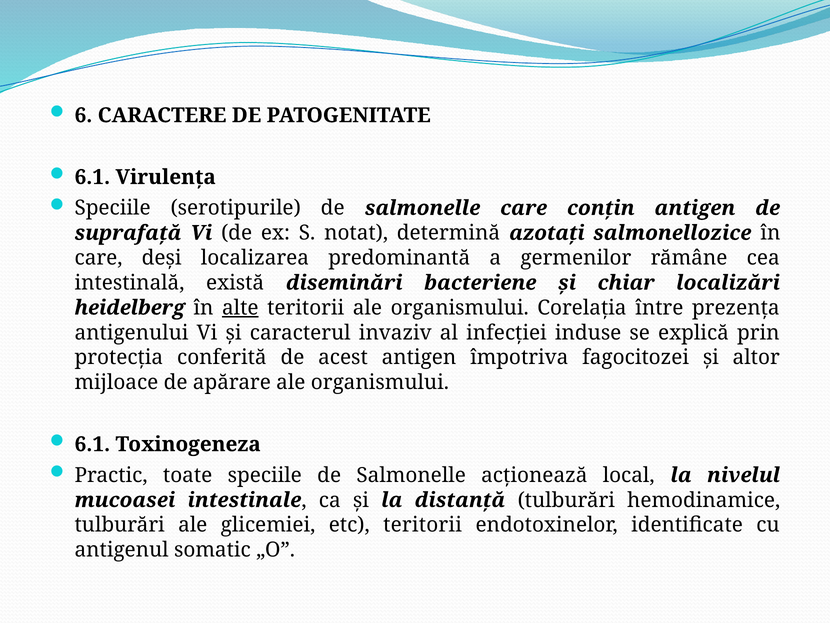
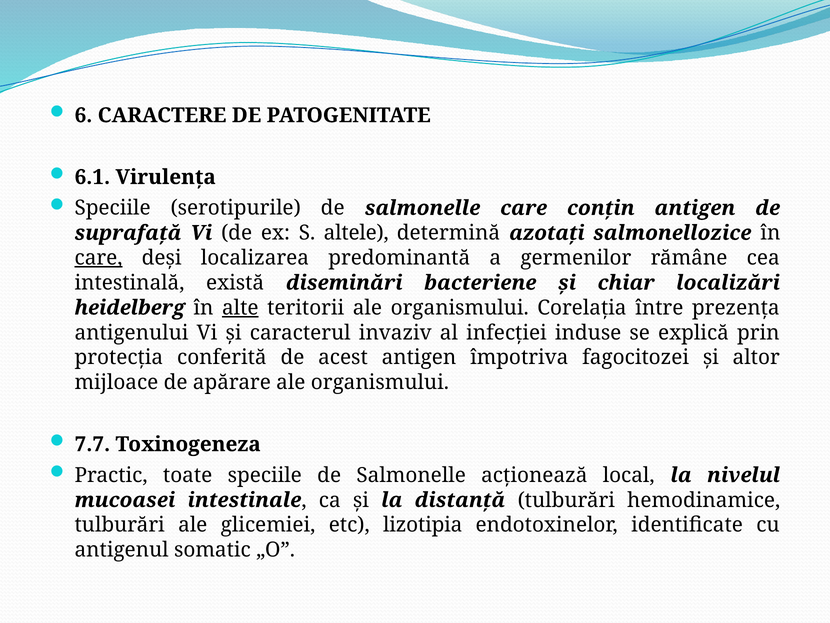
notat: notat -> altele (356, 233)
care underline: none -> present (99, 258)
6.1: 6.1 -> 7.7 (92, 444)
etc teritorii: teritorii -> lizotipia (423, 525)
